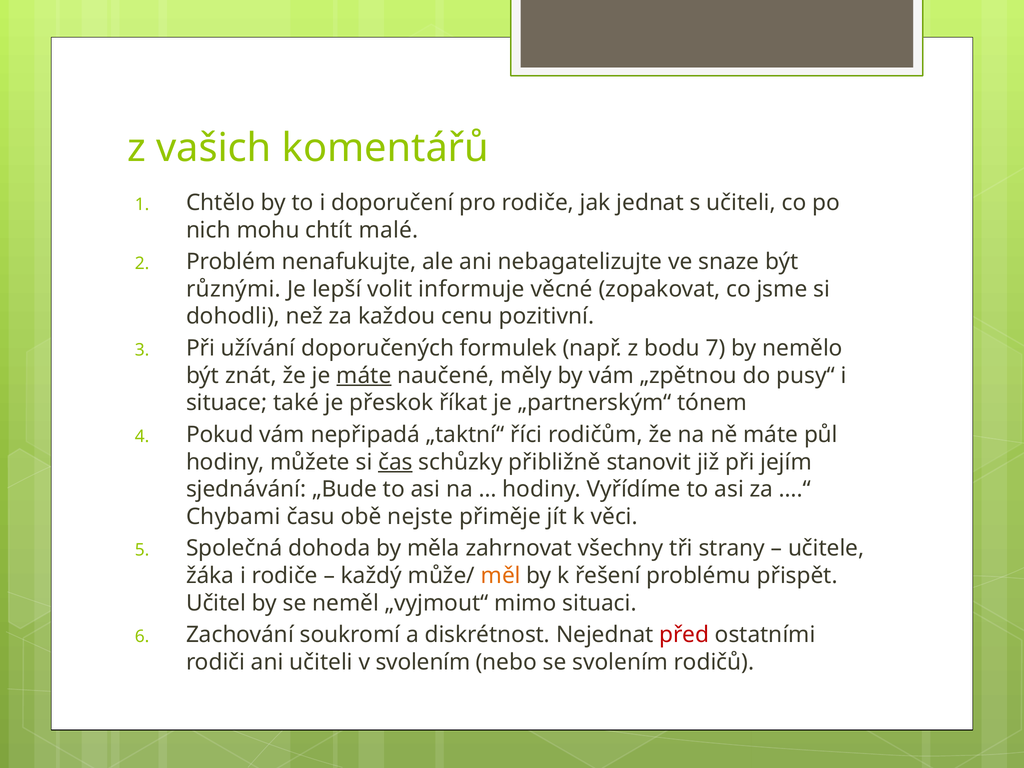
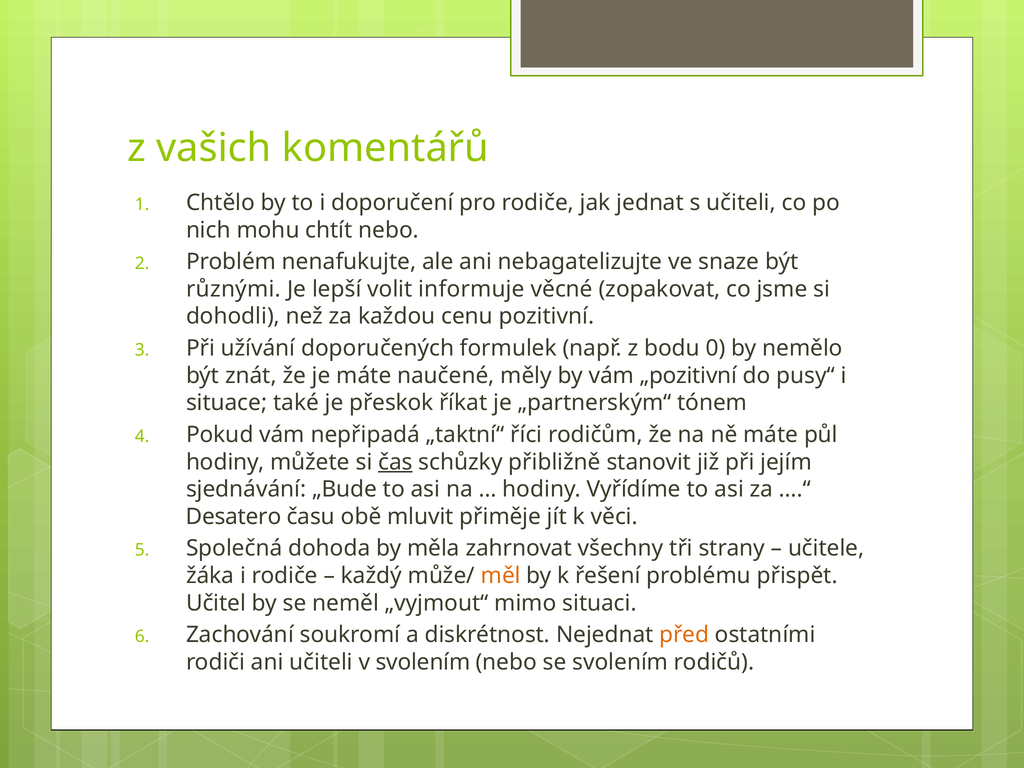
chtít malé: malé -> nebo (389, 230)
7: 7 -> 0 (716, 348)
máte underline: present -> none (364, 376)
„zpětnou: „zpětnou -> „pozitivní (688, 376)
Chybami: Chybami -> Desatero (233, 517)
nejste: nejste -> mluvit (420, 517)
před colour: red -> orange (684, 635)
